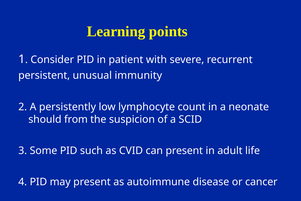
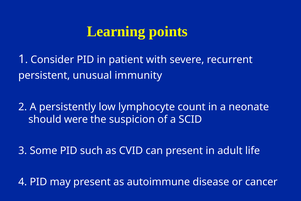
from: from -> were (76, 119)
